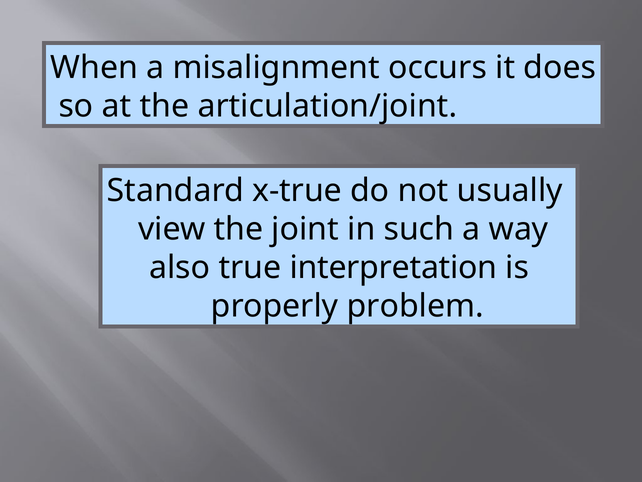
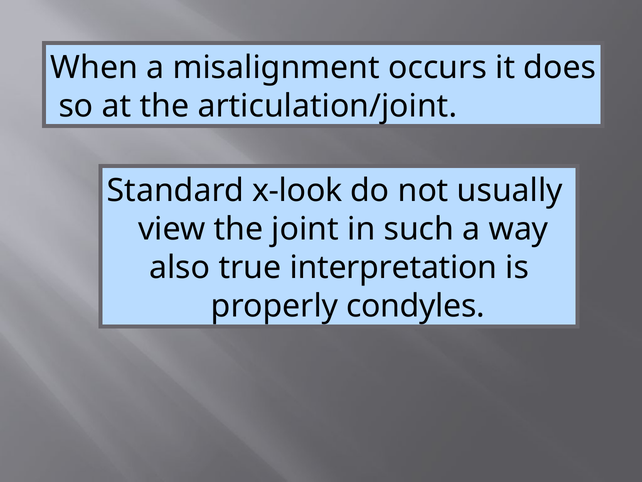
x-true: x-true -> x-look (297, 190)
problem: problem -> condyles (415, 306)
